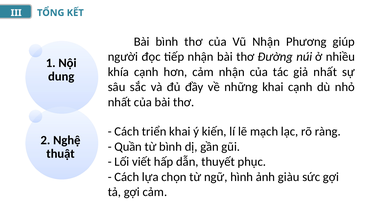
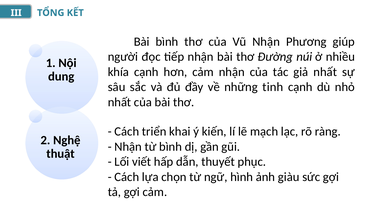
những khai: khai -> tinh (273, 87)
Quần: Quần -> Nhận (128, 146)
